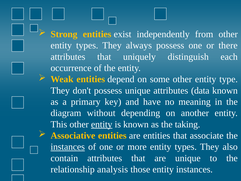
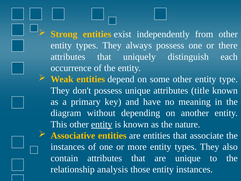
data: data -> title (200, 90)
taking: taking -> nature (188, 124)
instances underline: present -> none (68, 147)
